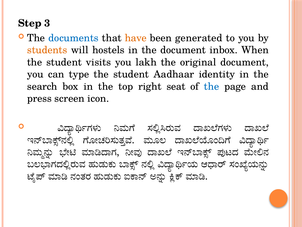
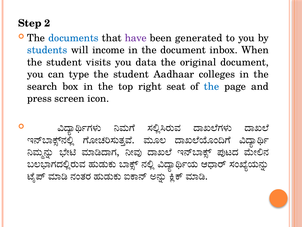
3: 3 -> 2 (47, 23)
have colour: orange -> purple (136, 38)
students colour: orange -> blue (47, 50)
hostels: hostels -> income (108, 50)
lakh: lakh -> data (146, 62)
identity: identity -> colleges (217, 74)
